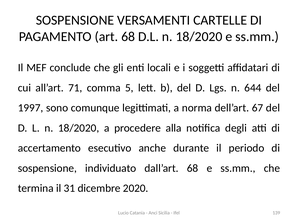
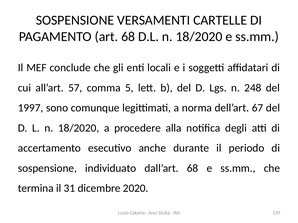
71: 71 -> 57 (75, 88)
644: 644 -> 248 (253, 88)
